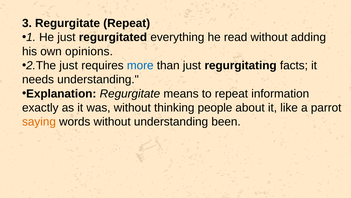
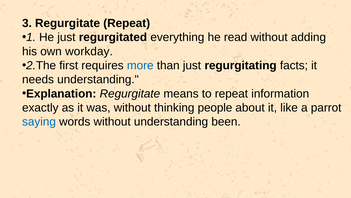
opinions: opinions -> workday (89, 51)
just: just -> first (69, 65)
saying colour: orange -> blue (39, 122)
